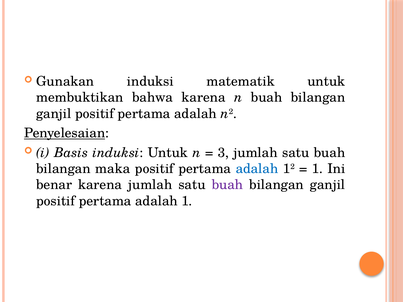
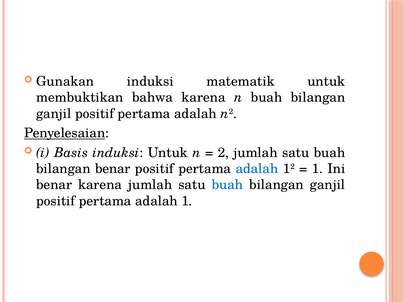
3: 3 -> 2 (224, 153)
bilangan maka: maka -> benar (113, 169)
buah colour: purple -> blue (227, 185)
